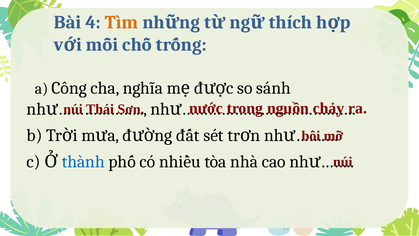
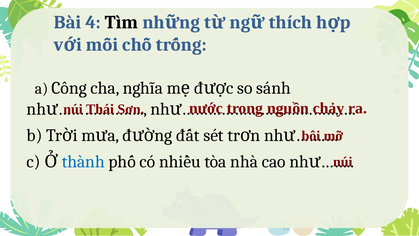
Tìm colour: orange -> black (122, 22)
